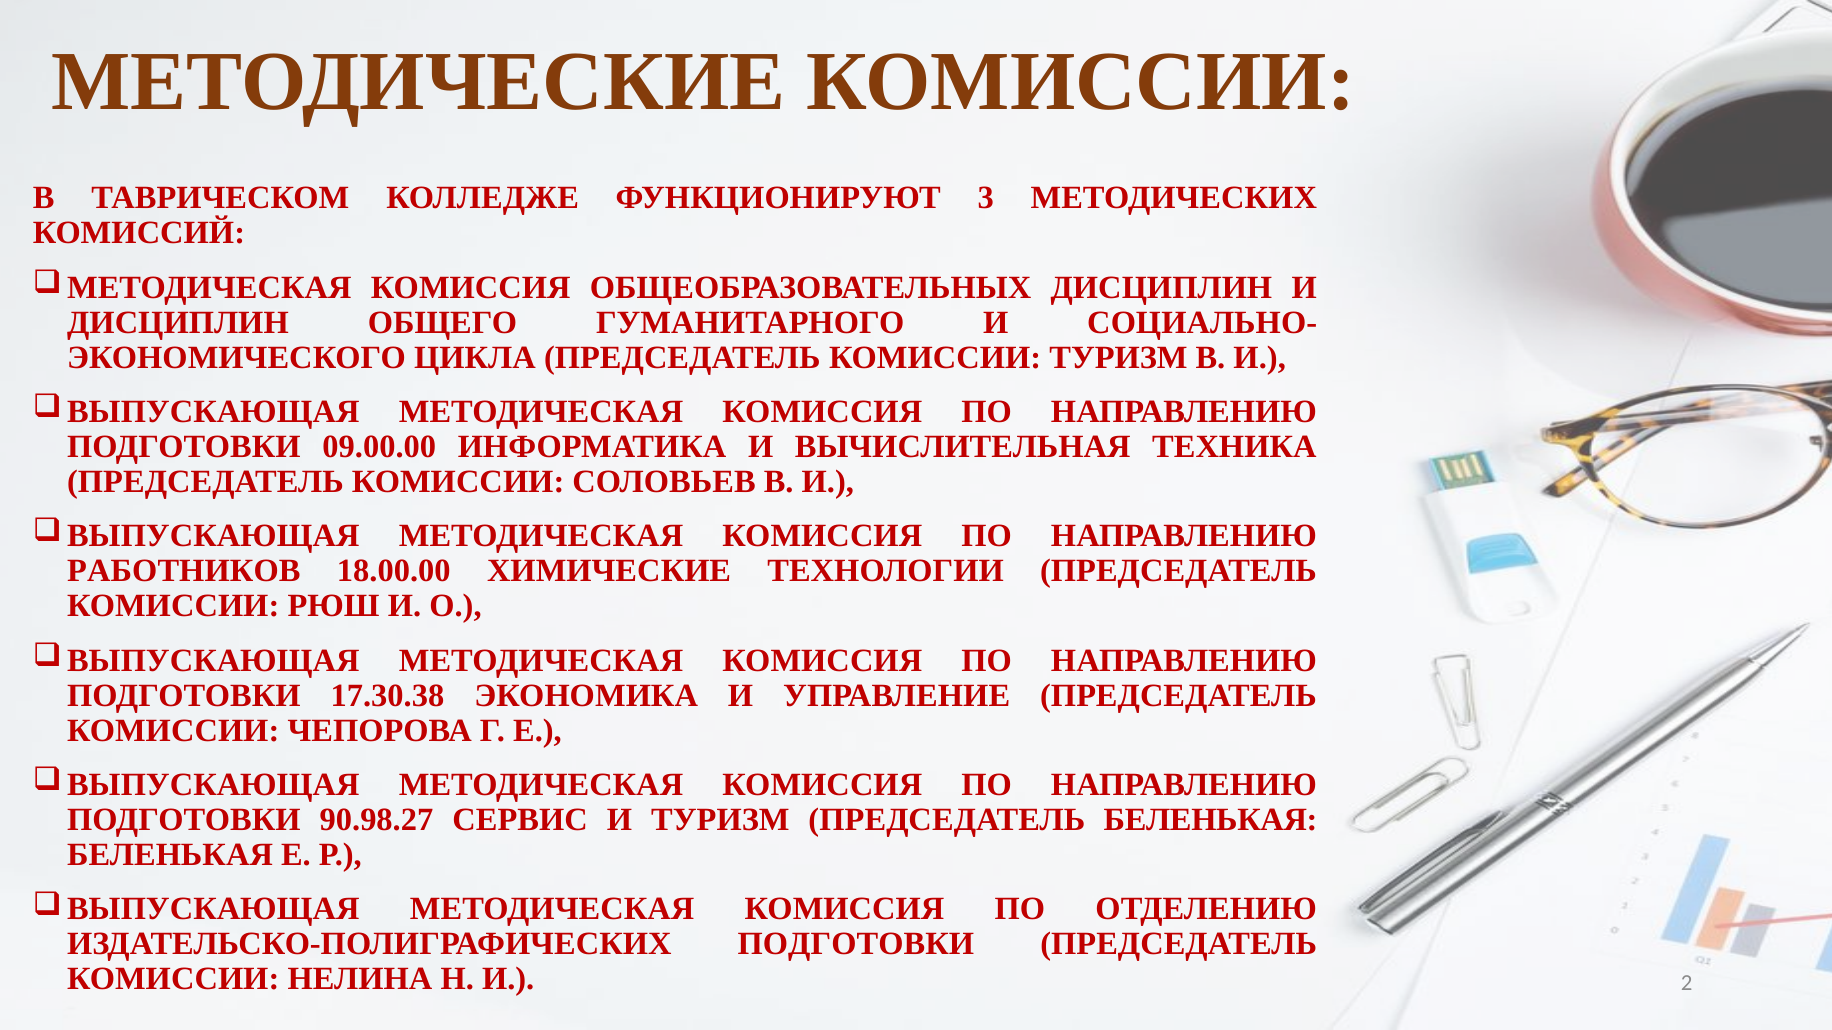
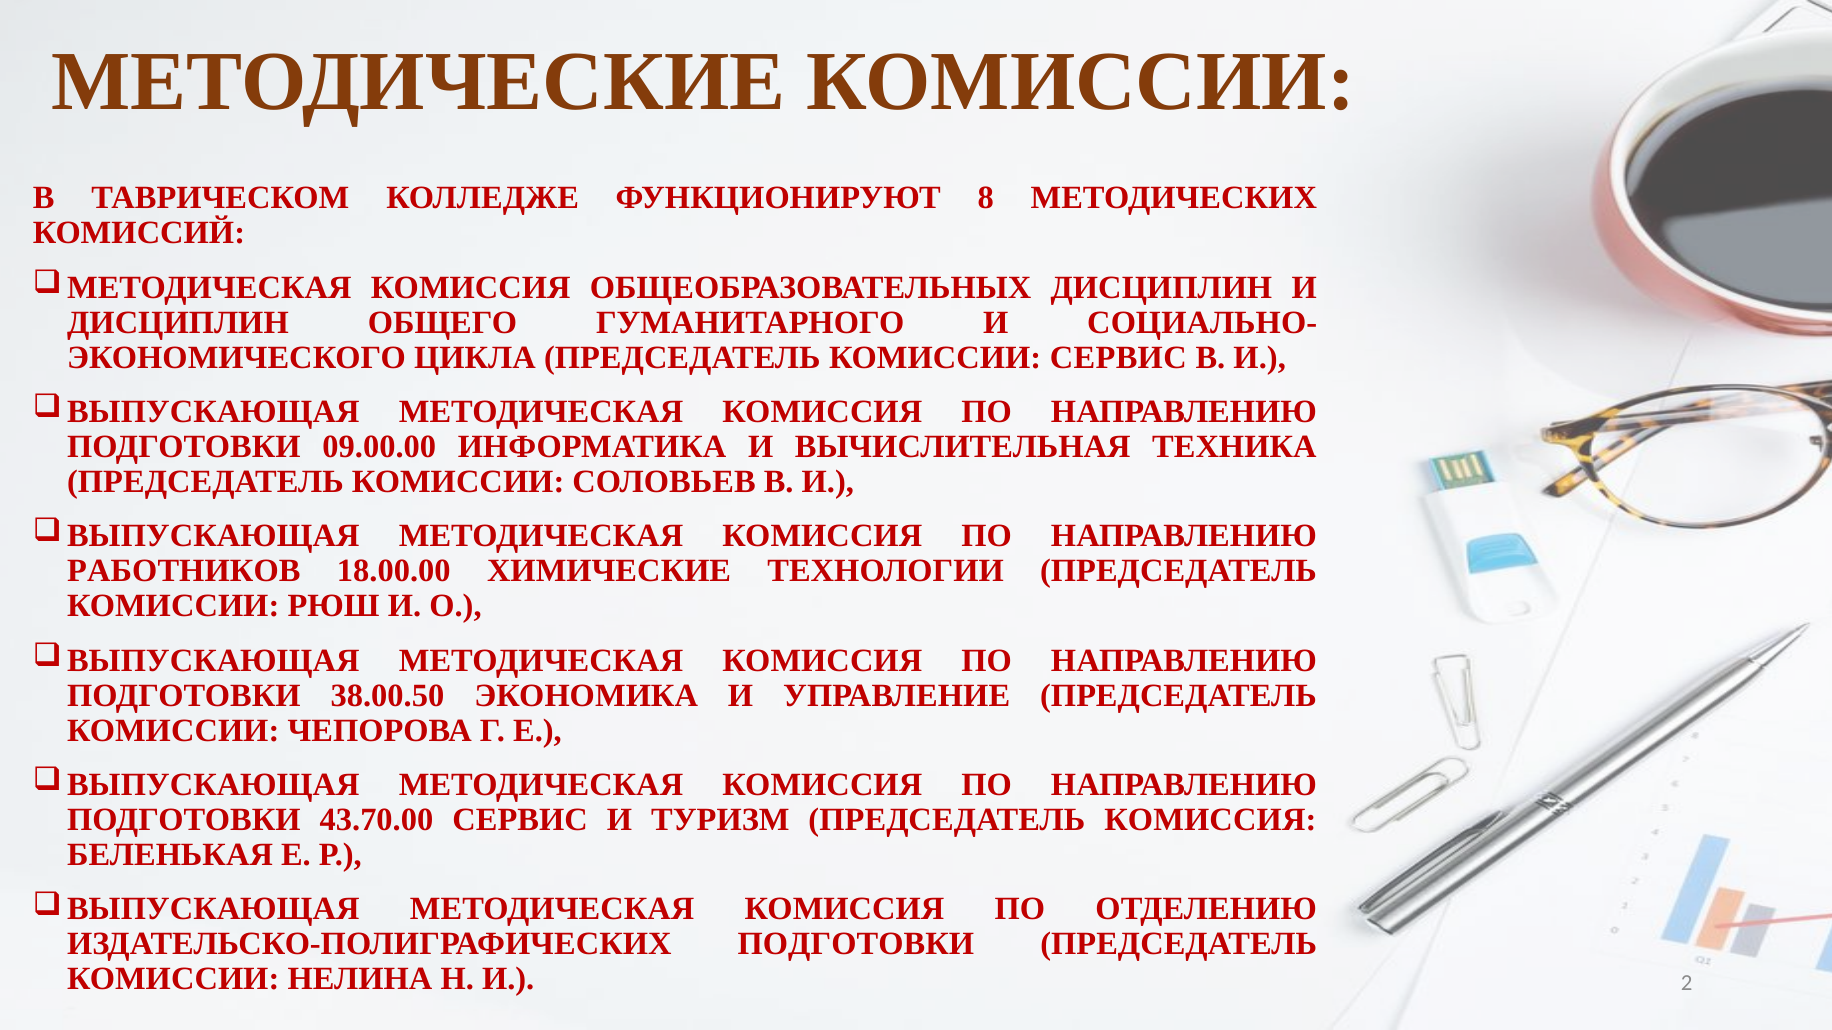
3: 3 -> 8 (986, 198)
КОМИССИИ ТУРИЗМ: ТУРИЗМ -> СЕРВИС (1118, 358)
17.30.38: 17.30.38 -> 38.00.50 (387, 696)
90.98.27: 90.98.27 -> 43.70.00 (376, 820)
ПРЕДСЕДАТЕЛЬ БЕЛЕНЬКАЯ: БЕЛЕНЬКАЯ -> КОМИССИЯ (1210, 820)
